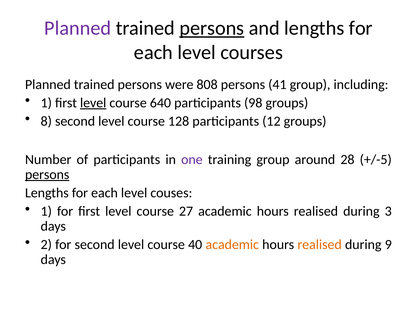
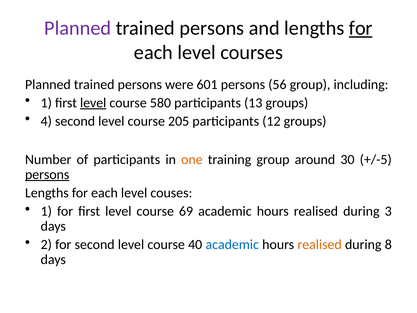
persons underline: present -> none (212, 28)
for underline: none -> present (361, 28)
808: 808 -> 601 (207, 84)
41: 41 -> 56 (277, 84)
640: 640 -> 580 (160, 103)
98: 98 -> 13 (253, 103)
8: 8 -> 4 (46, 121)
128: 128 -> 205 (179, 121)
one colour: purple -> orange (192, 159)
28: 28 -> 30 (347, 159)
27: 27 -> 69 (186, 211)
academic colour: orange -> blue (232, 244)
9: 9 -> 8 (388, 244)
